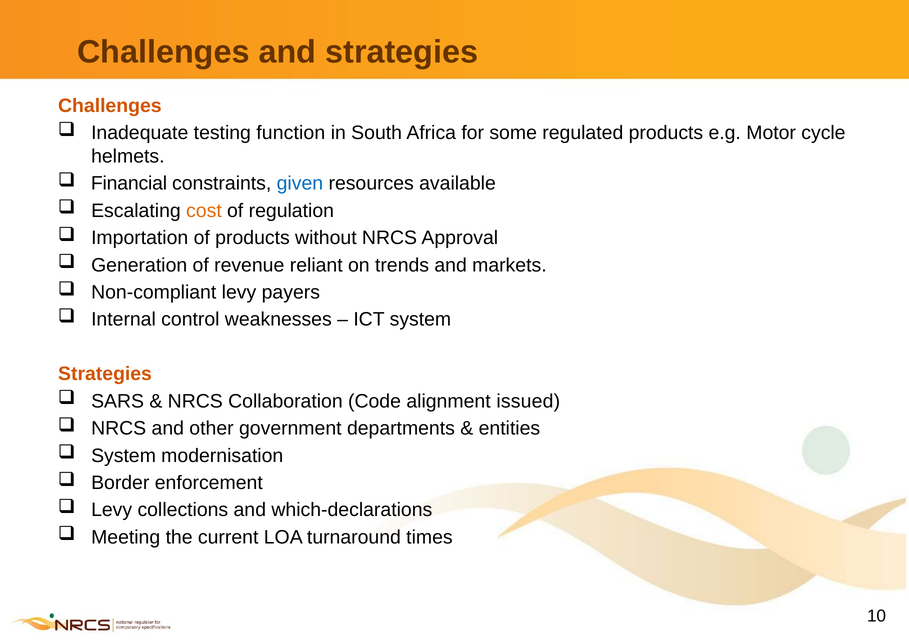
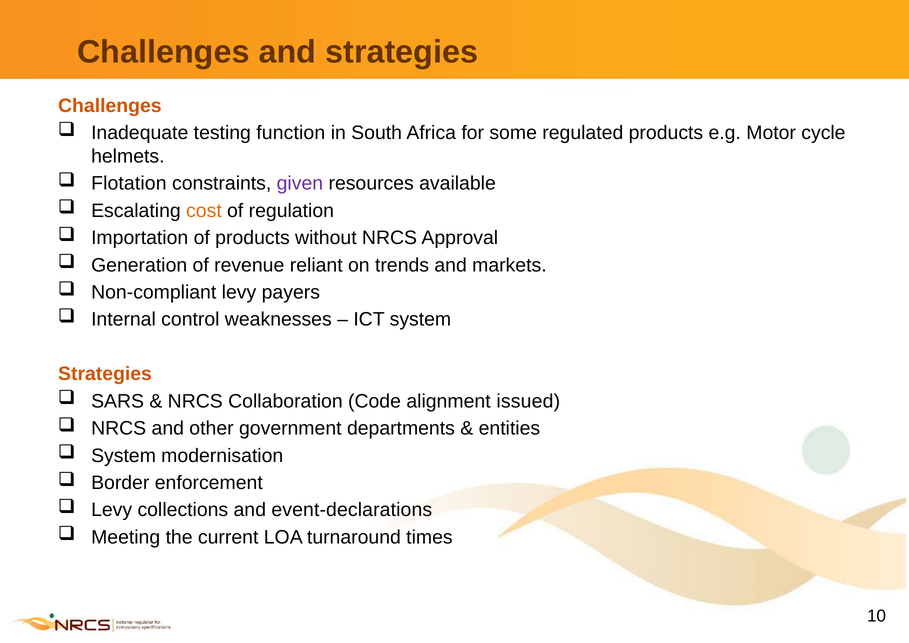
Financial: Financial -> Flotation (129, 184)
given colour: blue -> purple (300, 184)
which-declarations: which-declarations -> event-declarations (352, 510)
